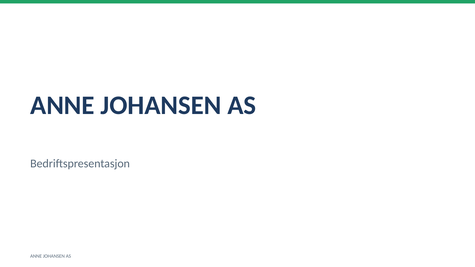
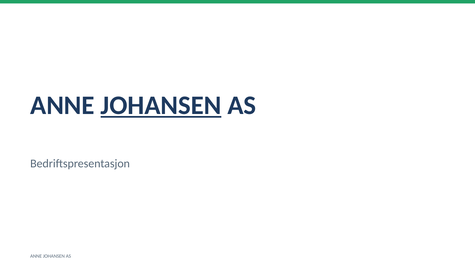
JOHANSEN underline: none -> present (161, 105)
